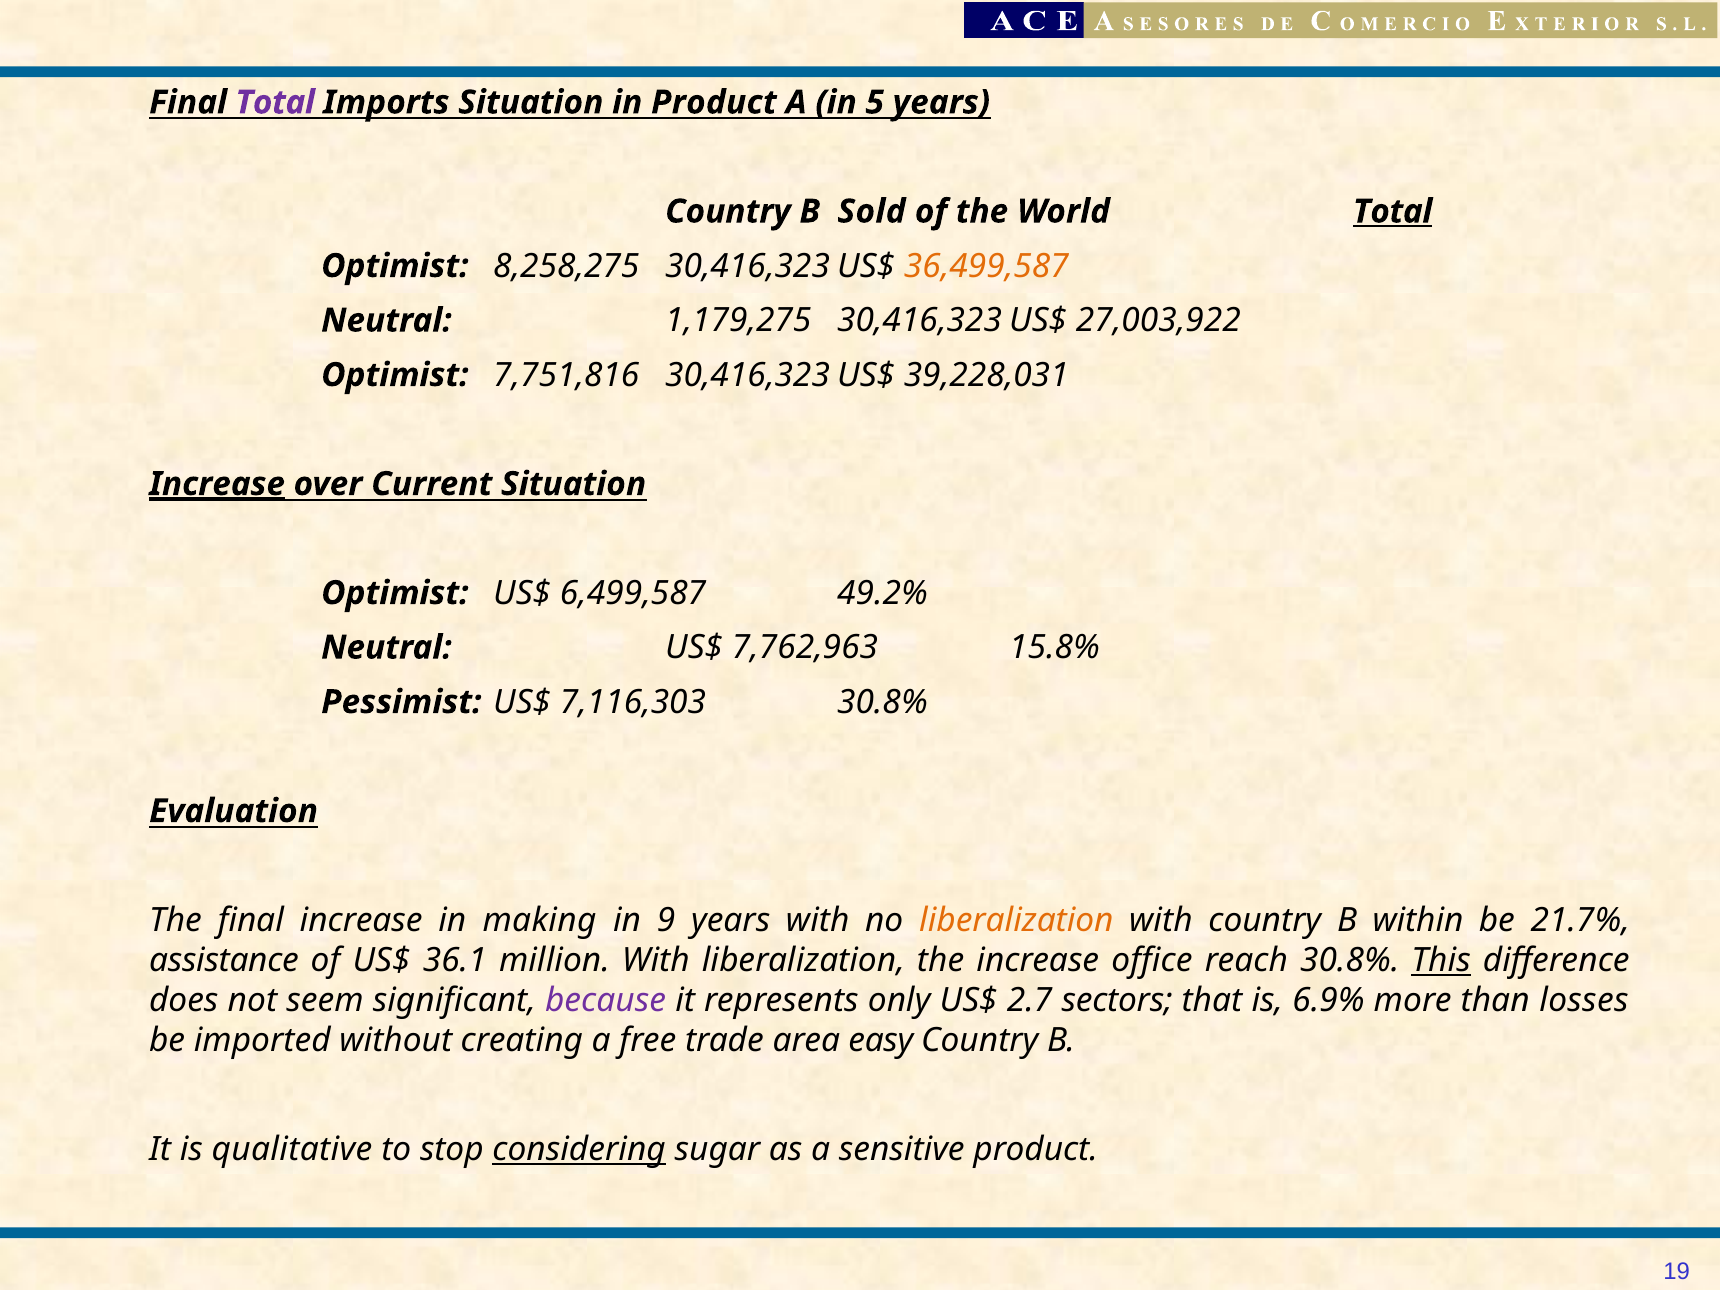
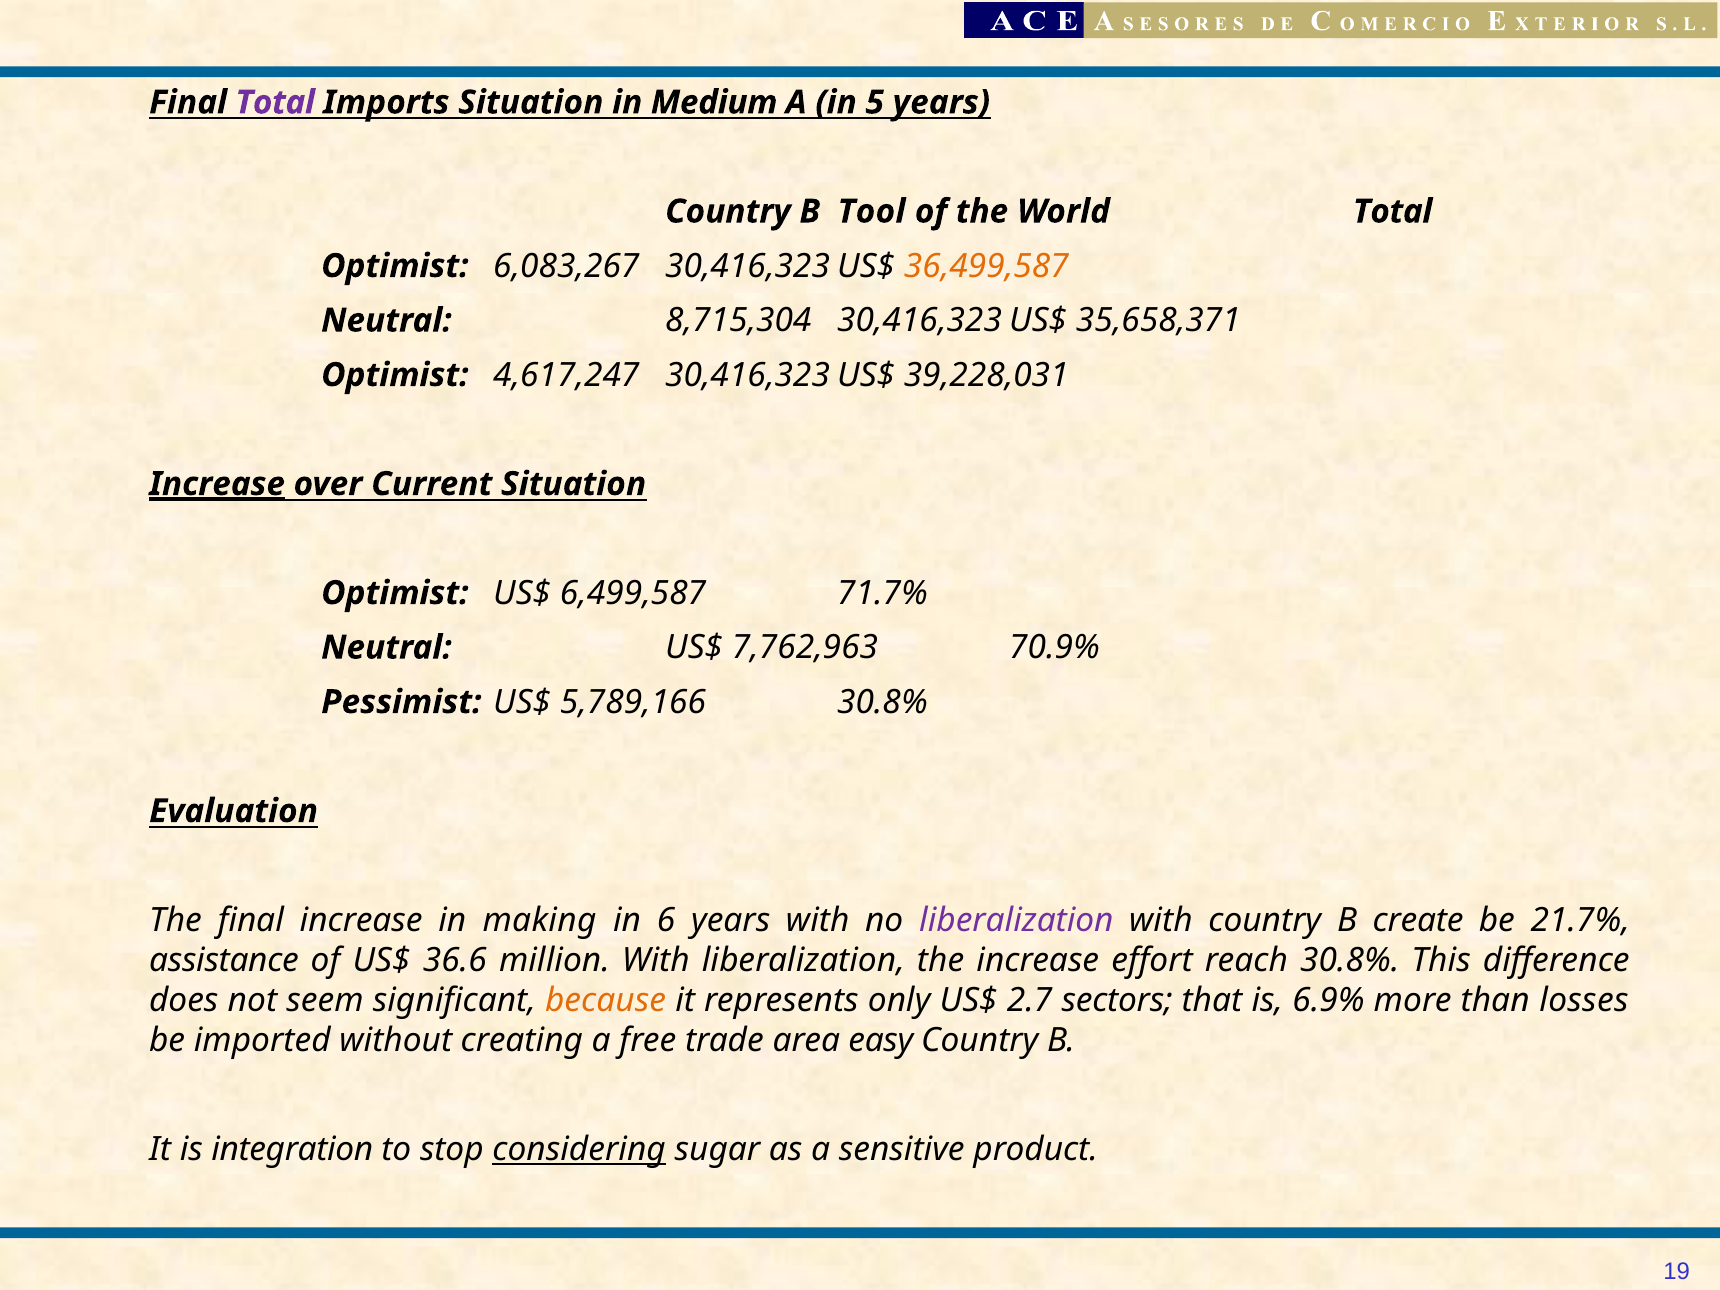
in Product: Product -> Medium (714, 102)
Sold: Sold -> Tool (872, 211)
Total underline: present -> none (1393, 211)
8,258,275: 8,258,275 -> 6,083,267 (566, 266)
1,179,275: 1,179,275 -> 8,715,304 (738, 321)
27,003,922: 27,003,922 -> 35,658,371 (1158, 321)
7,751,816: 7,751,816 -> 4,617,247 (566, 375)
49.2%: 49.2% -> 71.7% (882, 593)
15.8%: 15.8% -> 70.9% (1054, 648)
7,116,303: 7,116,303 -> 5,789,166 (633, 702)
9: 9 -> 6 (666, 920)
liberalization colour: orange -> purple (1016, 920)
within: within -> create (1418, 920)
36.1: 36.1 -> 36.6 (455, 960)
office: office -> effort (1152, 960)
This underline: present -> none (1441, 960)
because colour: purple -> orange (605, 1000)
qualitative: qualitative -> integration (292, 1150)
